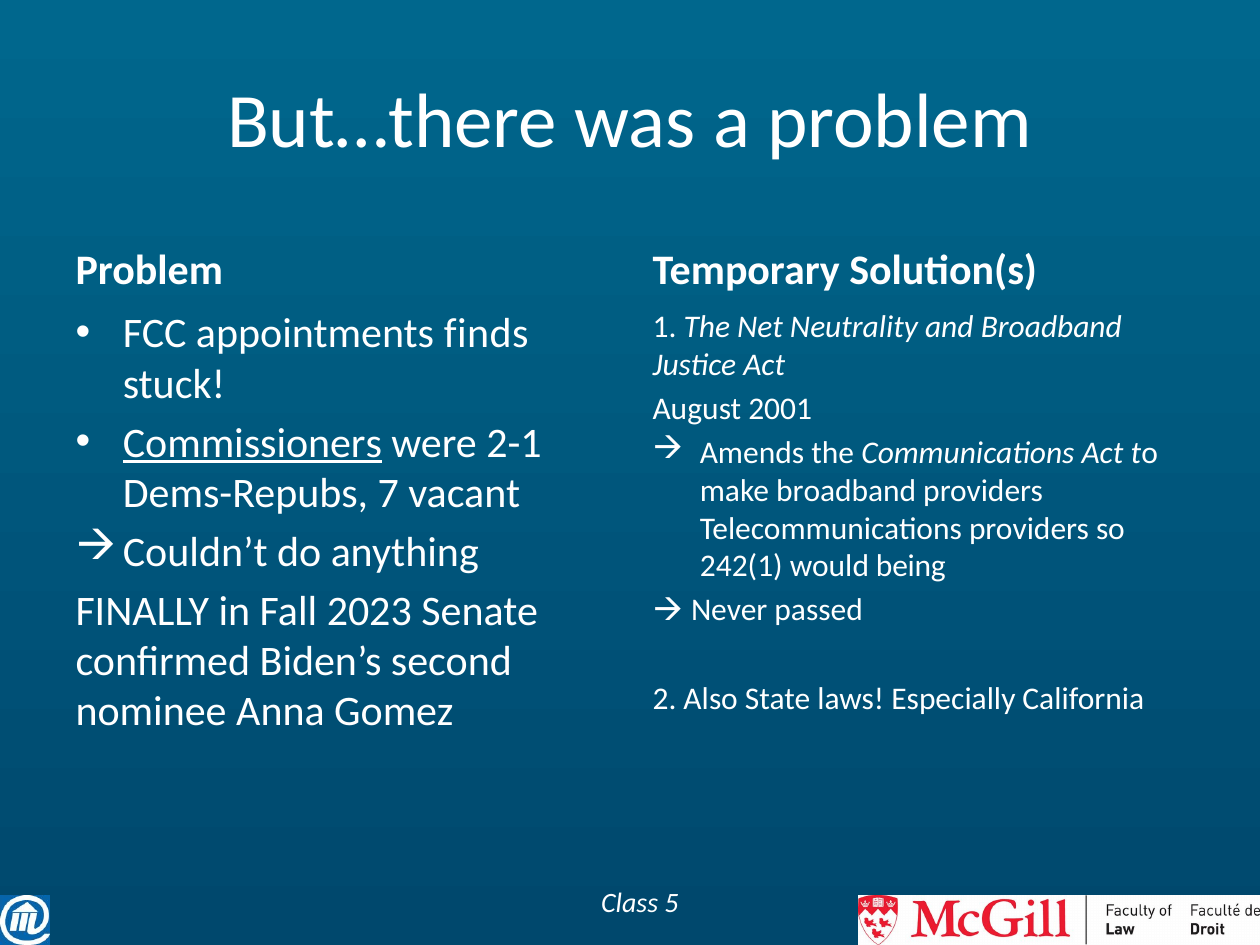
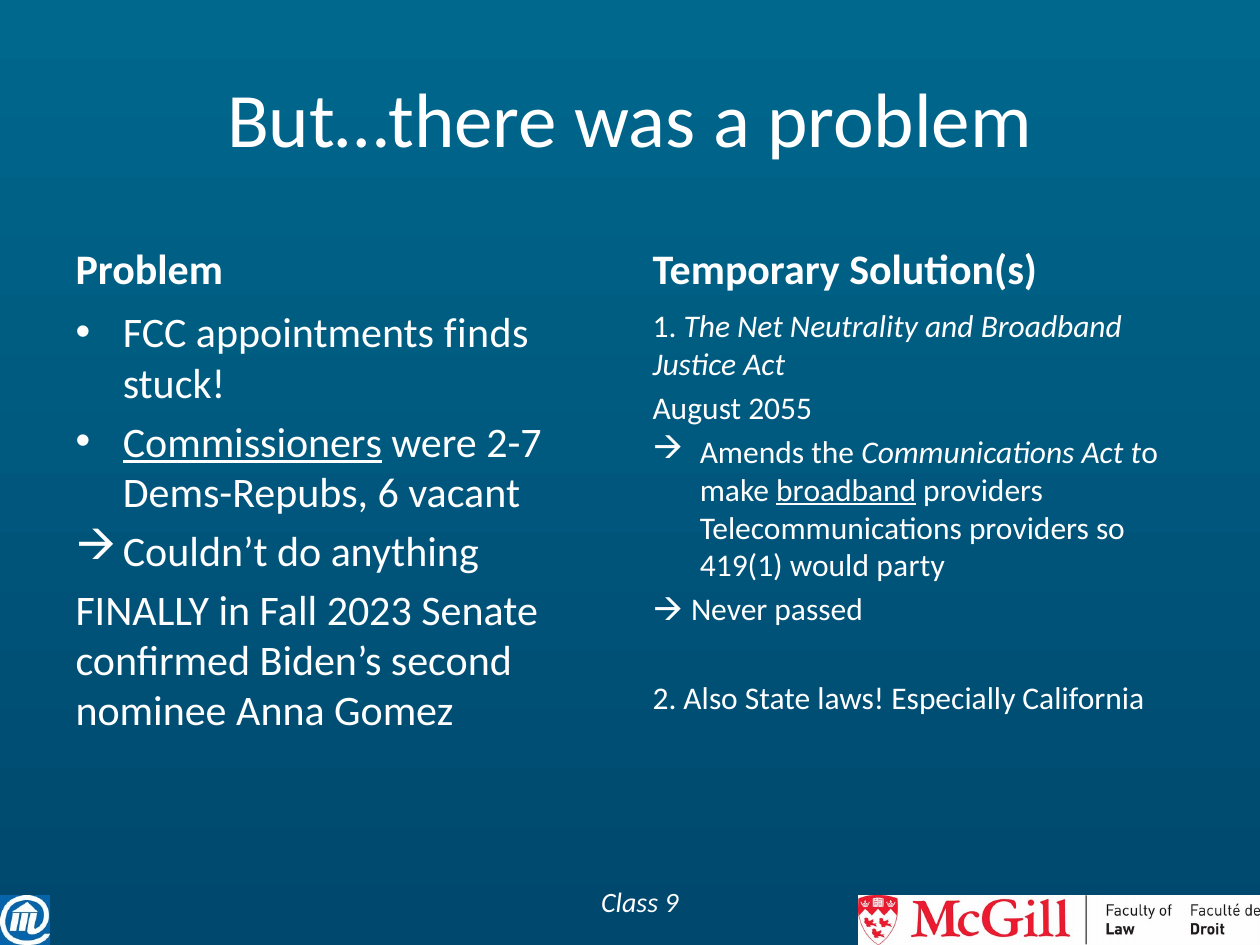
2001: 2001 -> 2055 (780, 409)
2-1: 2-1 -> 2-7 (514, 443)
7: 7 -> 6 (388, 494)
broadband underline: none -> present (846, 491)
242(1: 242(1 -> 419(1 (741, 566)
being: being -> party (911, 566)
5: 5 -> 9 (671, 903)
